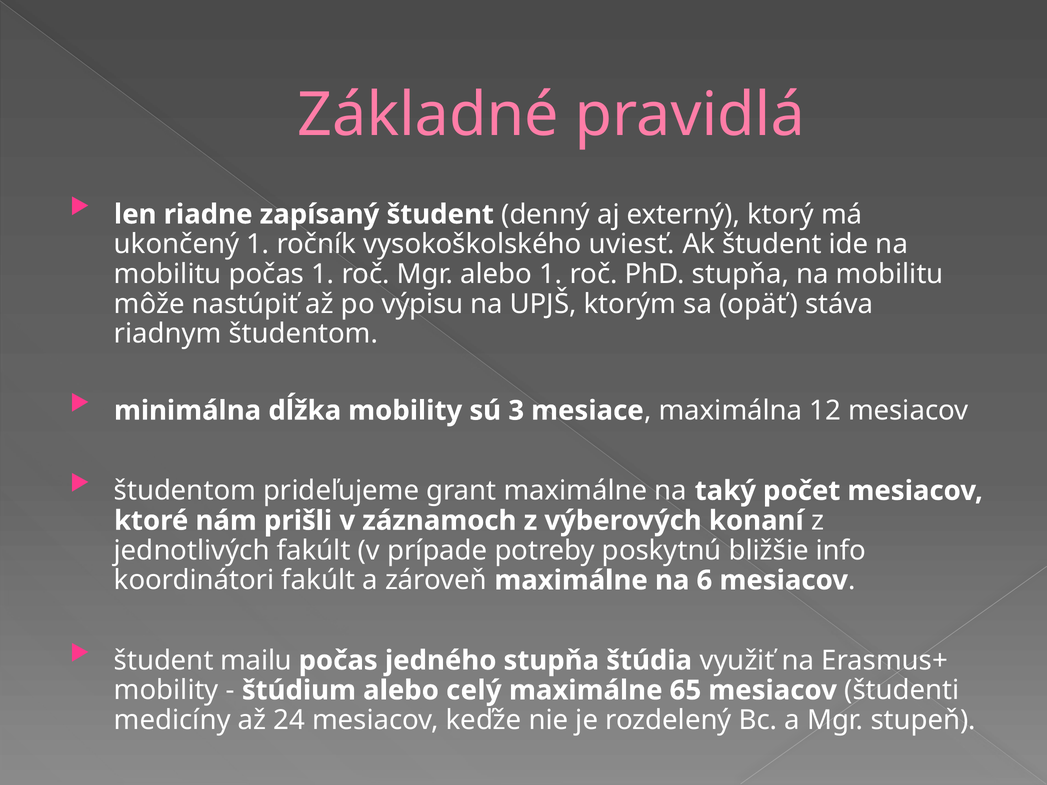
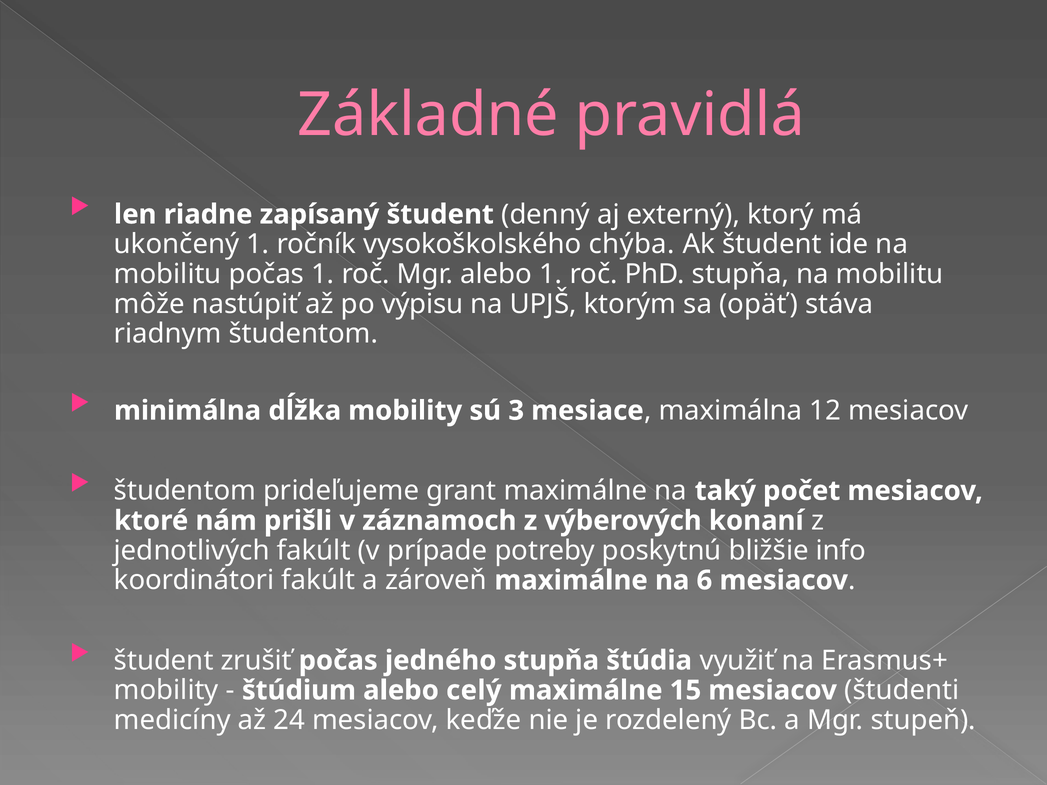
uviesť: uviesť -> chýba (632, 244)
mailu: mailu -> zrušiť (256, 661)
65: 65 -> 15 (685, 691)
